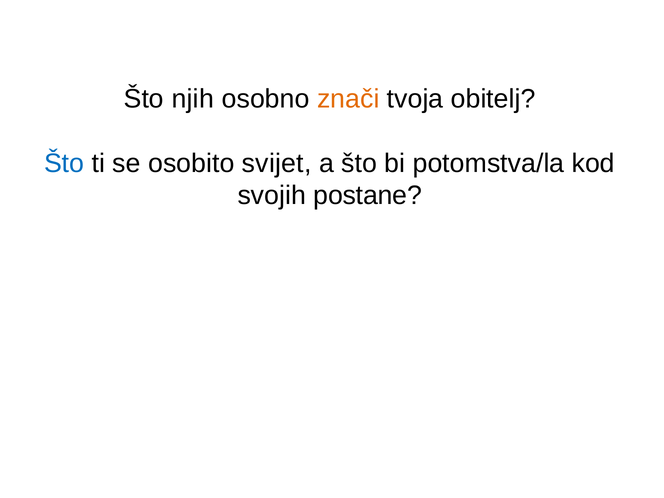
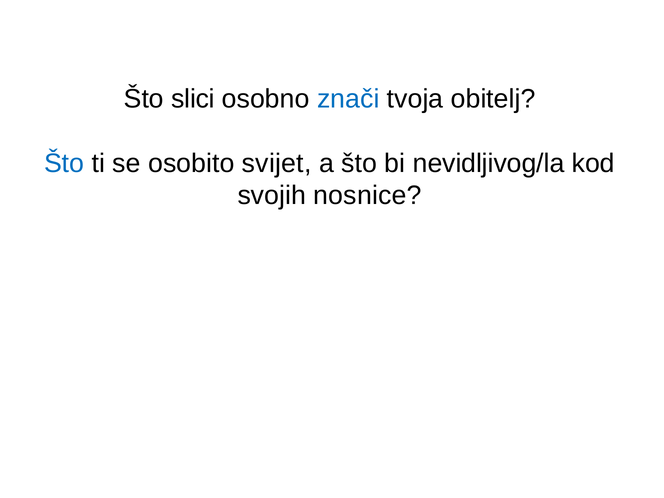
njih: njih -> slici (193, 99)
znači colour: orange -> blue (348, 99)
potomstva/la: potomstva/la -> nevidljivog/la (489, 163)
postane: postane -> nosnice (368, 195)
